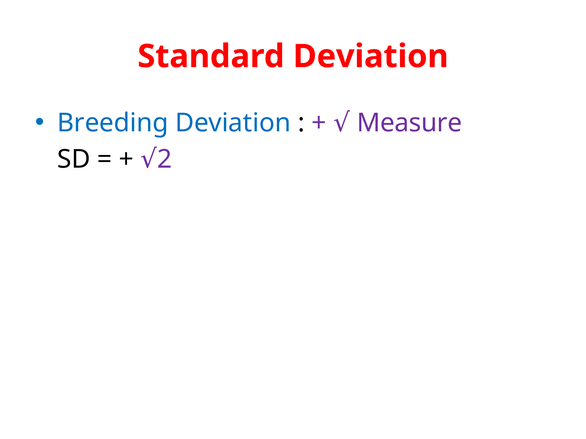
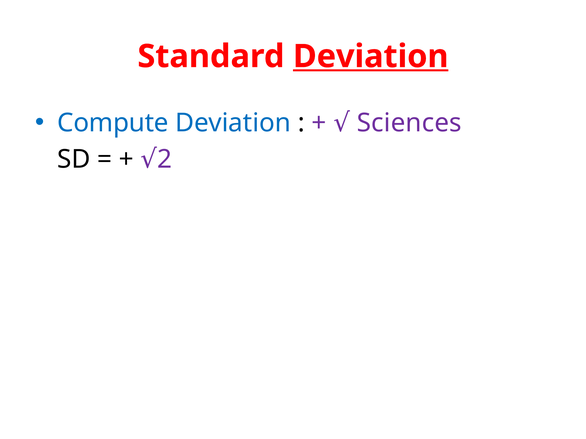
Deviation underline: none -> present (371, 56)
Breeding: Breeding -> Compute (113, 123)
Measure: Measure -> Sciences (409, 123)
